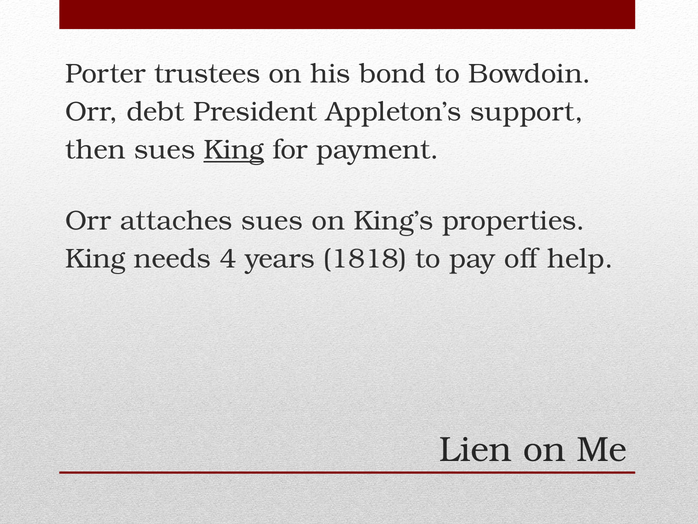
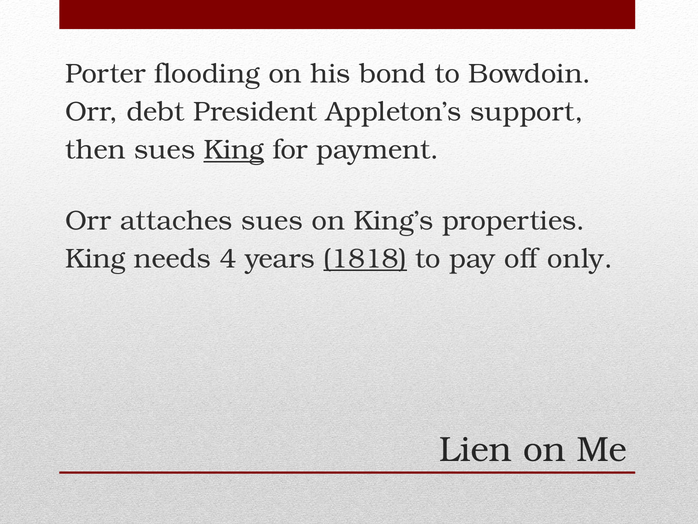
trustees: trustees -> flooding (207, 74)
1818 underline: none -> present (365, 258)
help: help -> only (580, 258)
